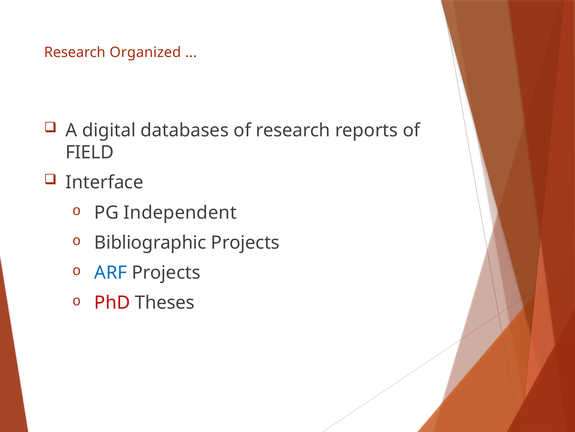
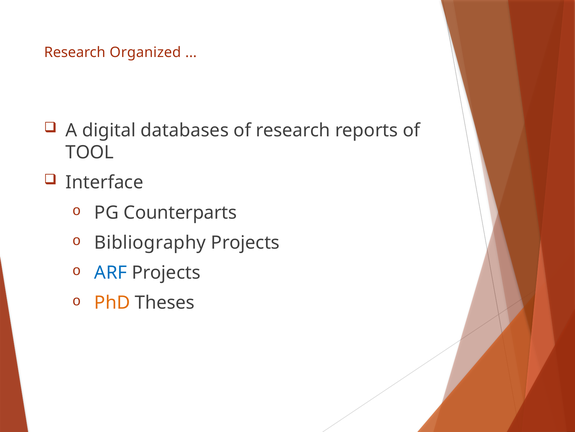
FIELD: FIELD -> TOOL (90, 152)
Independent: Independent -> Counterparts (180, 212)
Bibliographic: Bibliographic -> Bibliography (150, 242)
PhD colour: red -> orange (112, 302)
